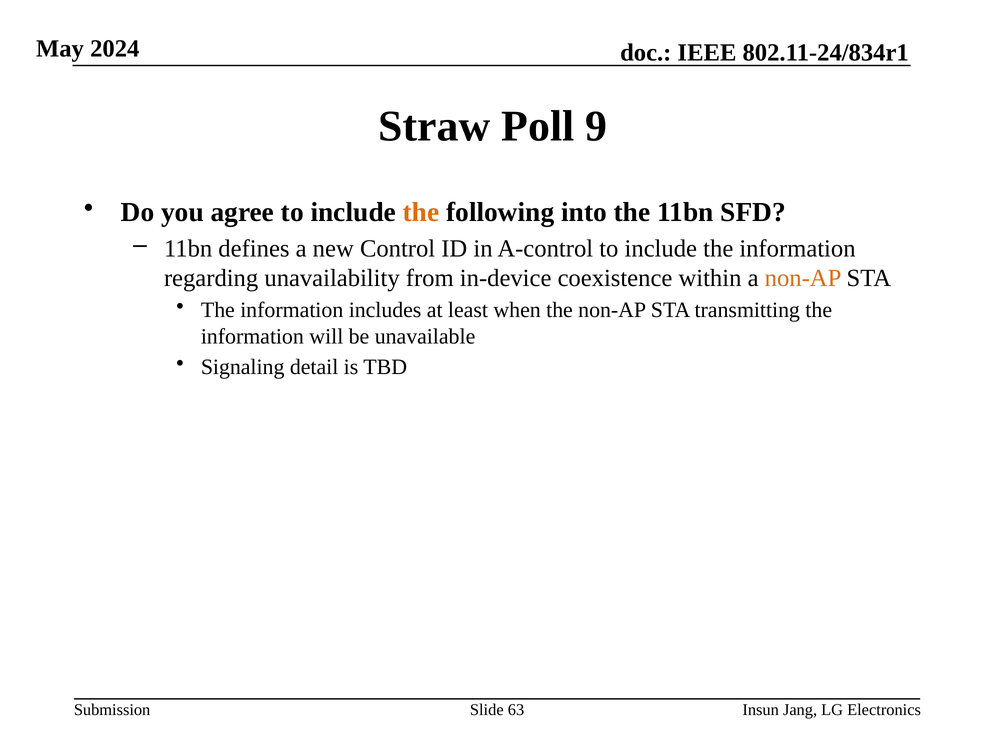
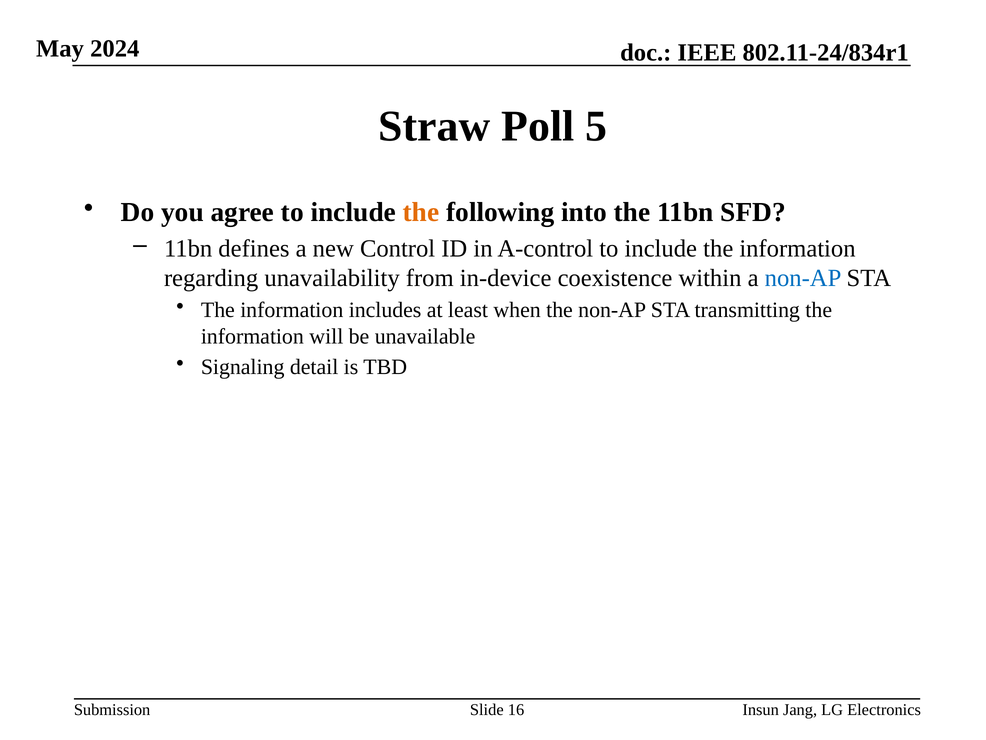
9: 9 -> 5 (596, 126)
non-AP colour: orange -> blue (803, 278)
63: 63 -> 16 (516, 709)
